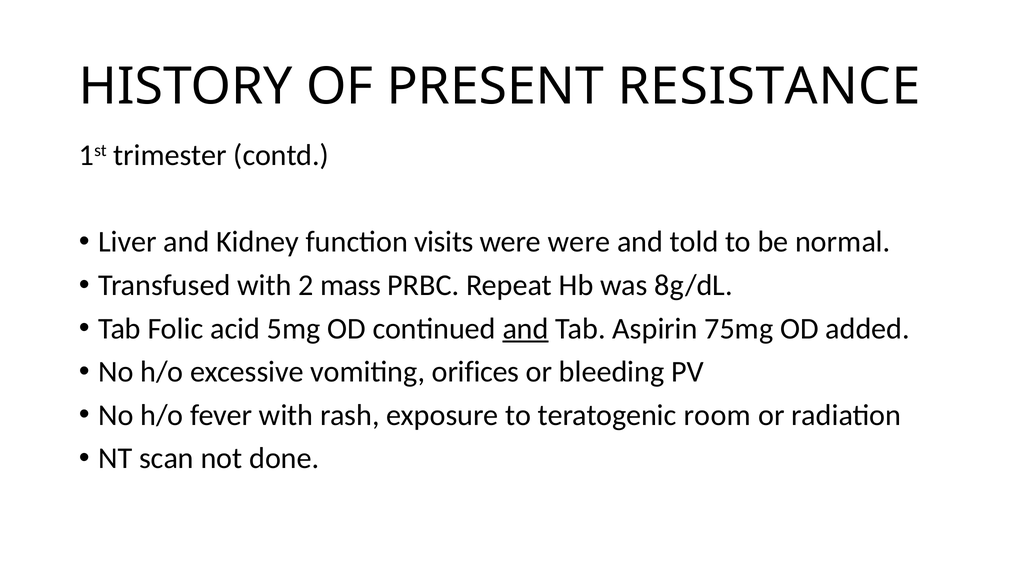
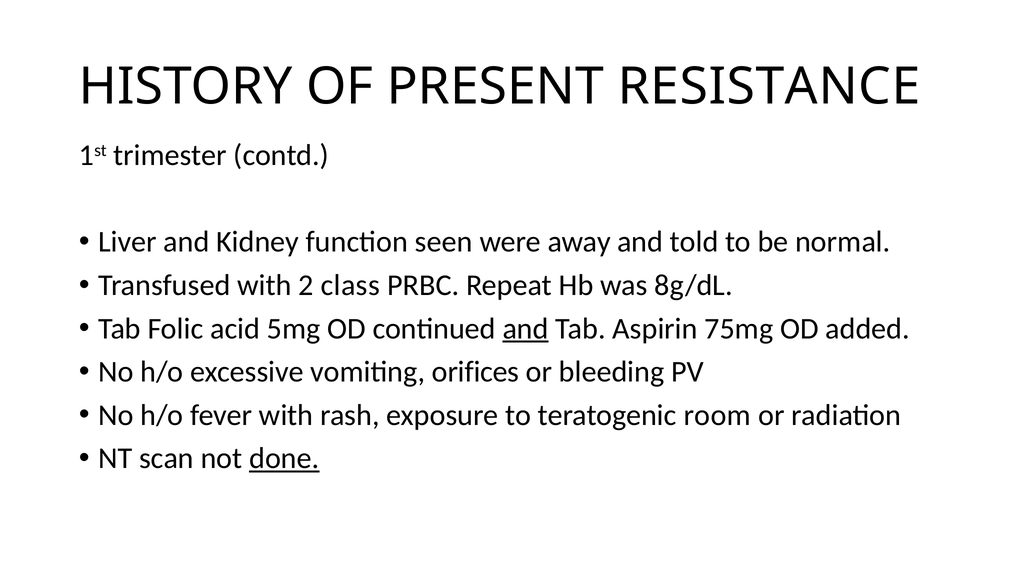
visits: visits -> seen (444, 242)
were were: were -> away (579, 242)
mass: mass -> class (350, 285)
done underline: none -> present (284, 459)
